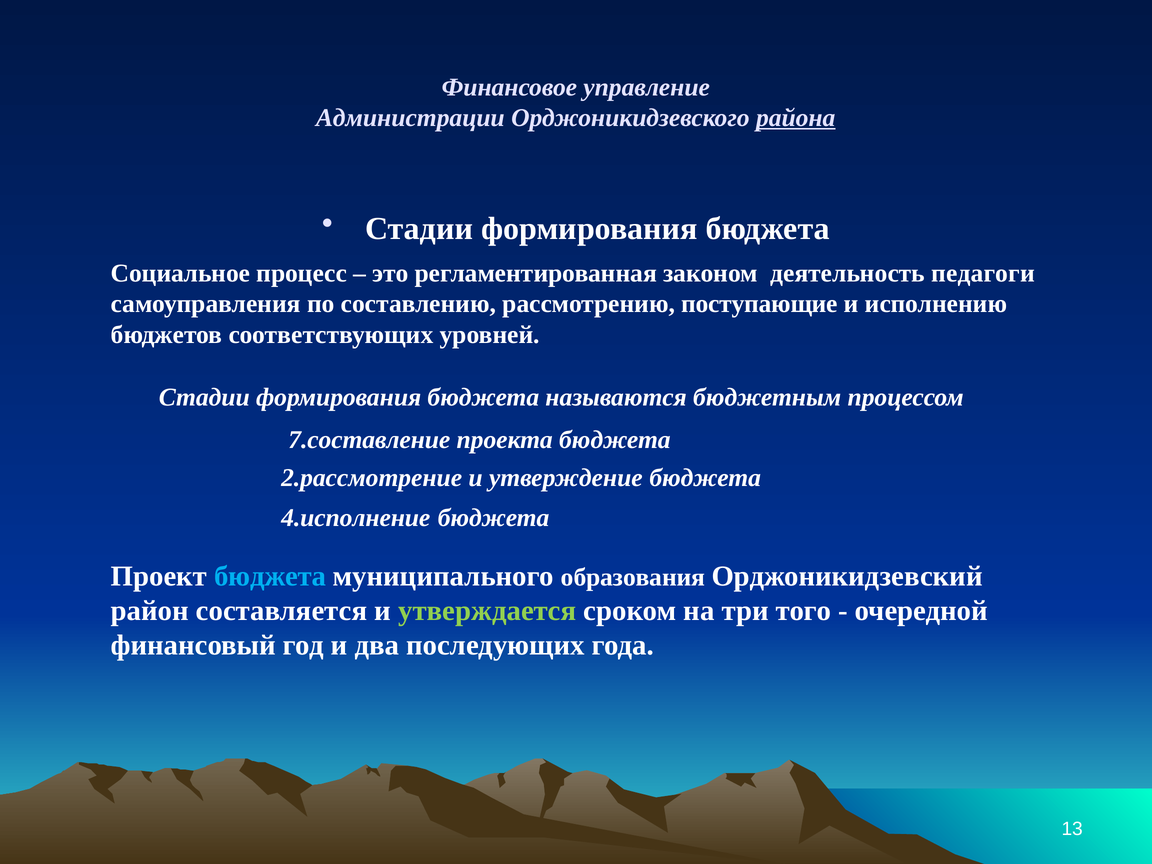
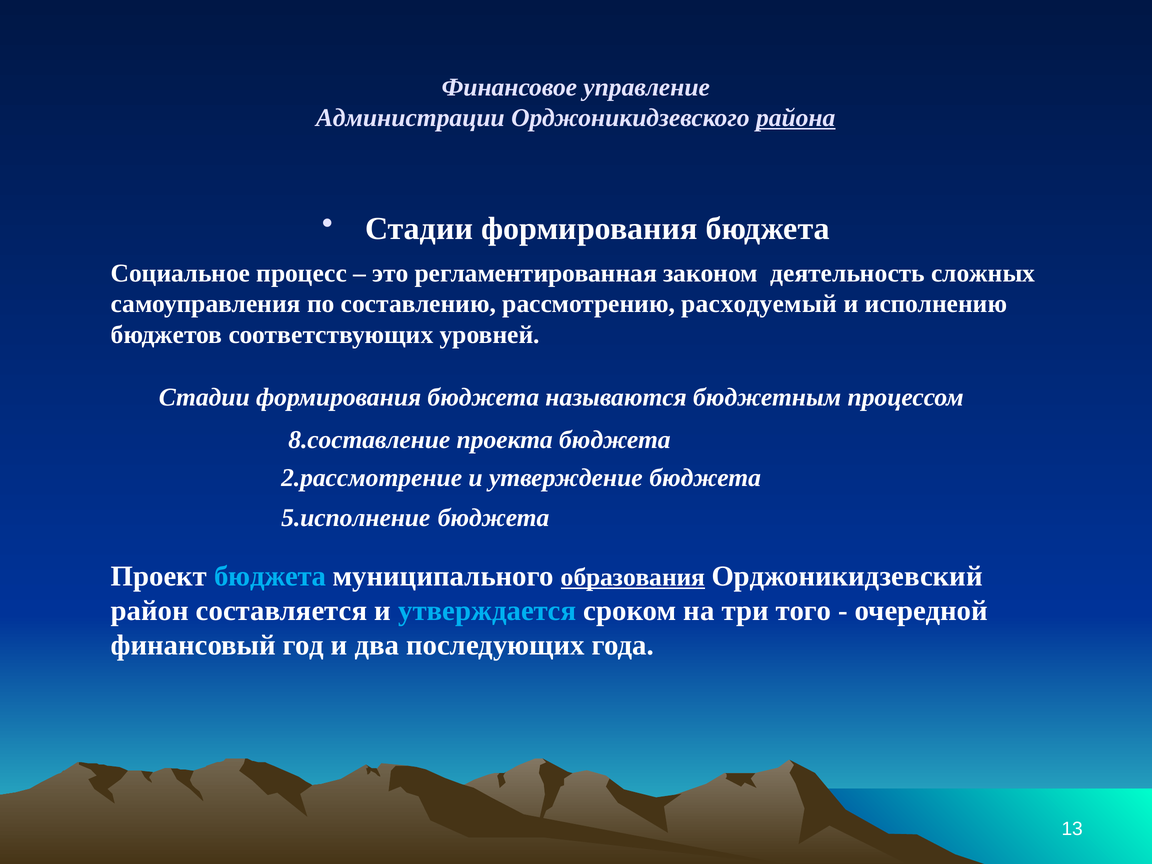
педагоги: педагоги -> сложных (983, 273)
поступающие: поступающие -> расходуемый (759, 304)
7.составление: 7.составление -> 8.составление (369, 440)
4.исполнение: 4.исполнение -> 5.исполнение (356, 518)
образования underline: none -> present (633, 577)
утверждается colour: light green -> light blue (487, 611)
